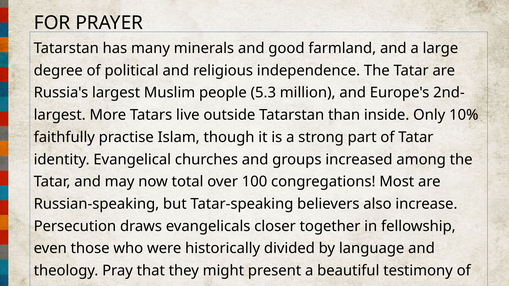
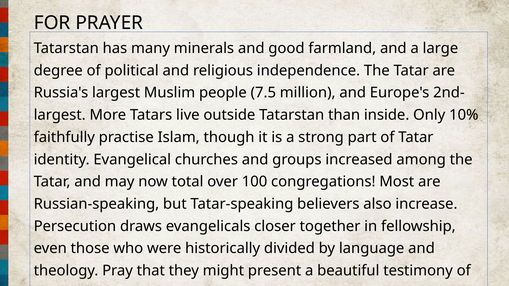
5.3: 5.3 -> 7.5 (263, 93)
